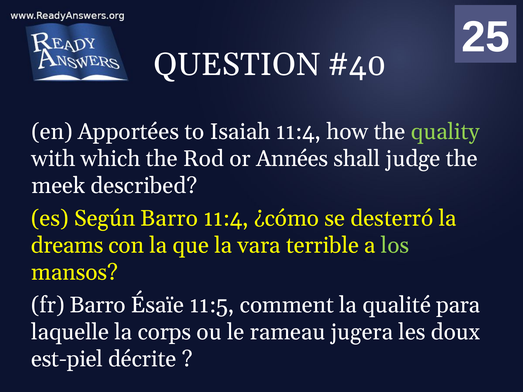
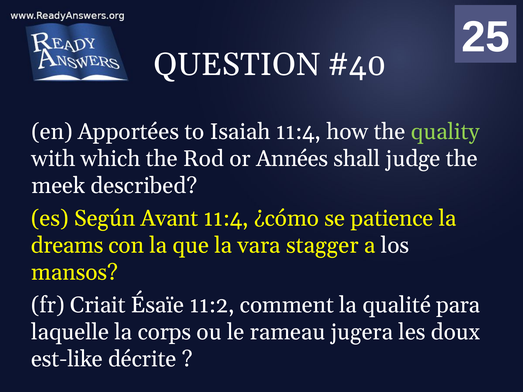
Según Barro: Barro -> Avant (169, 219)
desterró: desterró -> patience (392, 219)
terrible: terrible -> stagger (322, 246)
los colour: light green -> white (395, 246)
fr Barro: Barro -> Criait (98, 305)
11:5: 11:5 -> 11:2 (212, 305)
est-piel: est-piel -> est-like (67, 359)
